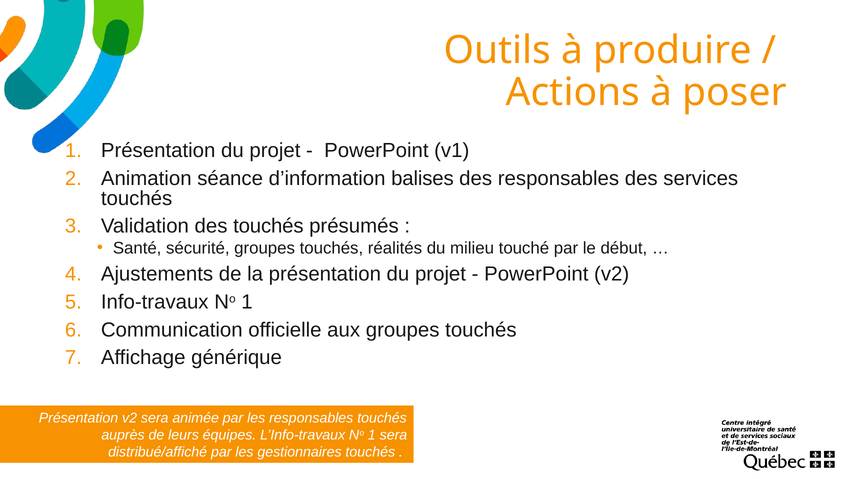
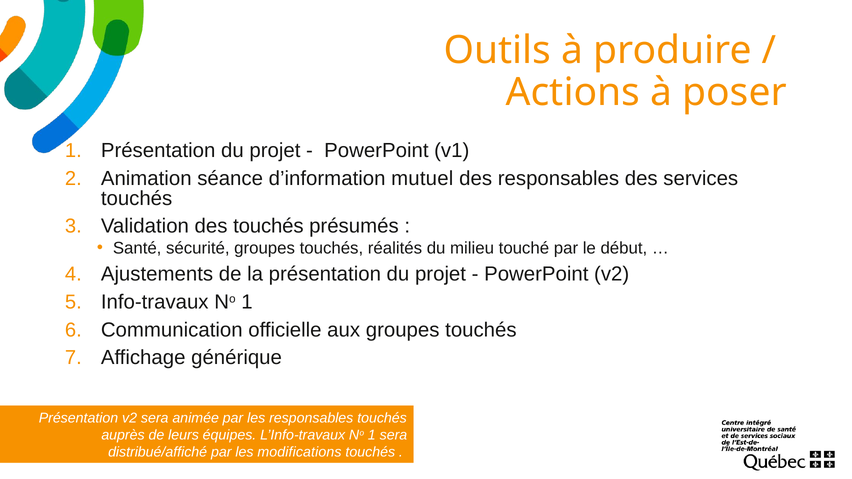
balises: balises -> mutuel (422, 179)
gestionnaires: gestionnaires -> modifications (299, 452)
